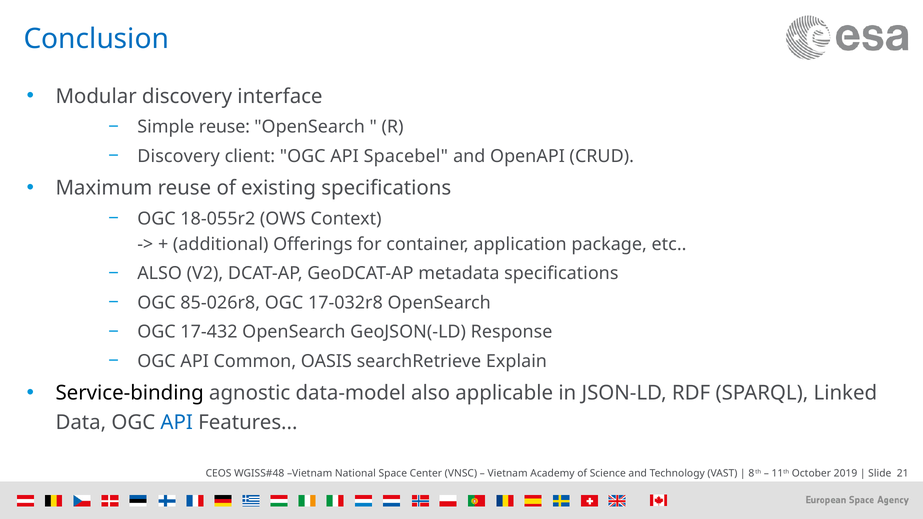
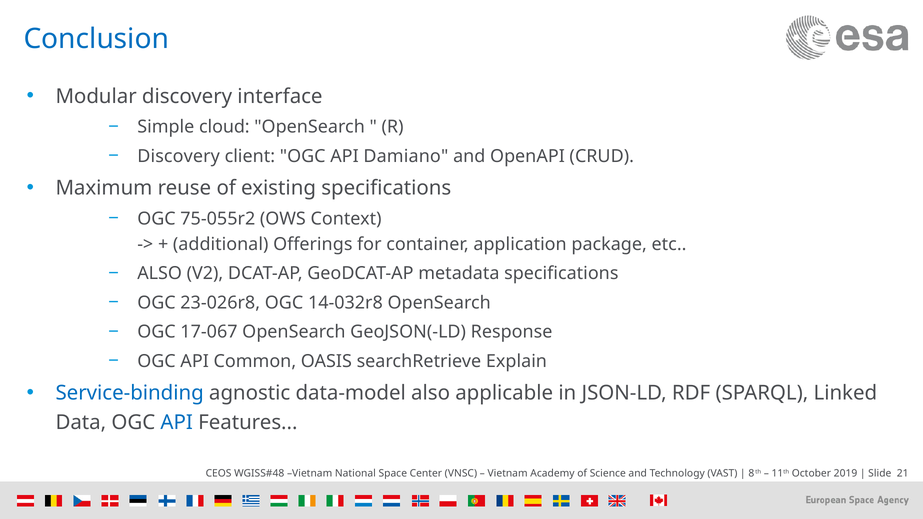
Simple reuse: reuse -> cloud (224, 127)
Spacebel: Spacebel -> Damiano (406, 156)
18-055r2: 18-055r2 -> 75-055r2 (218, 219)
85-026r8: 85-026r8 -> 23-026r8 (220, 303)
17-032r8: 17-032r8 -> 14-032r8 (345, 303)
17-432: 17-432 -> 17-067 (209, 332)
Service-binding colour: black -> blue (130, 393)
